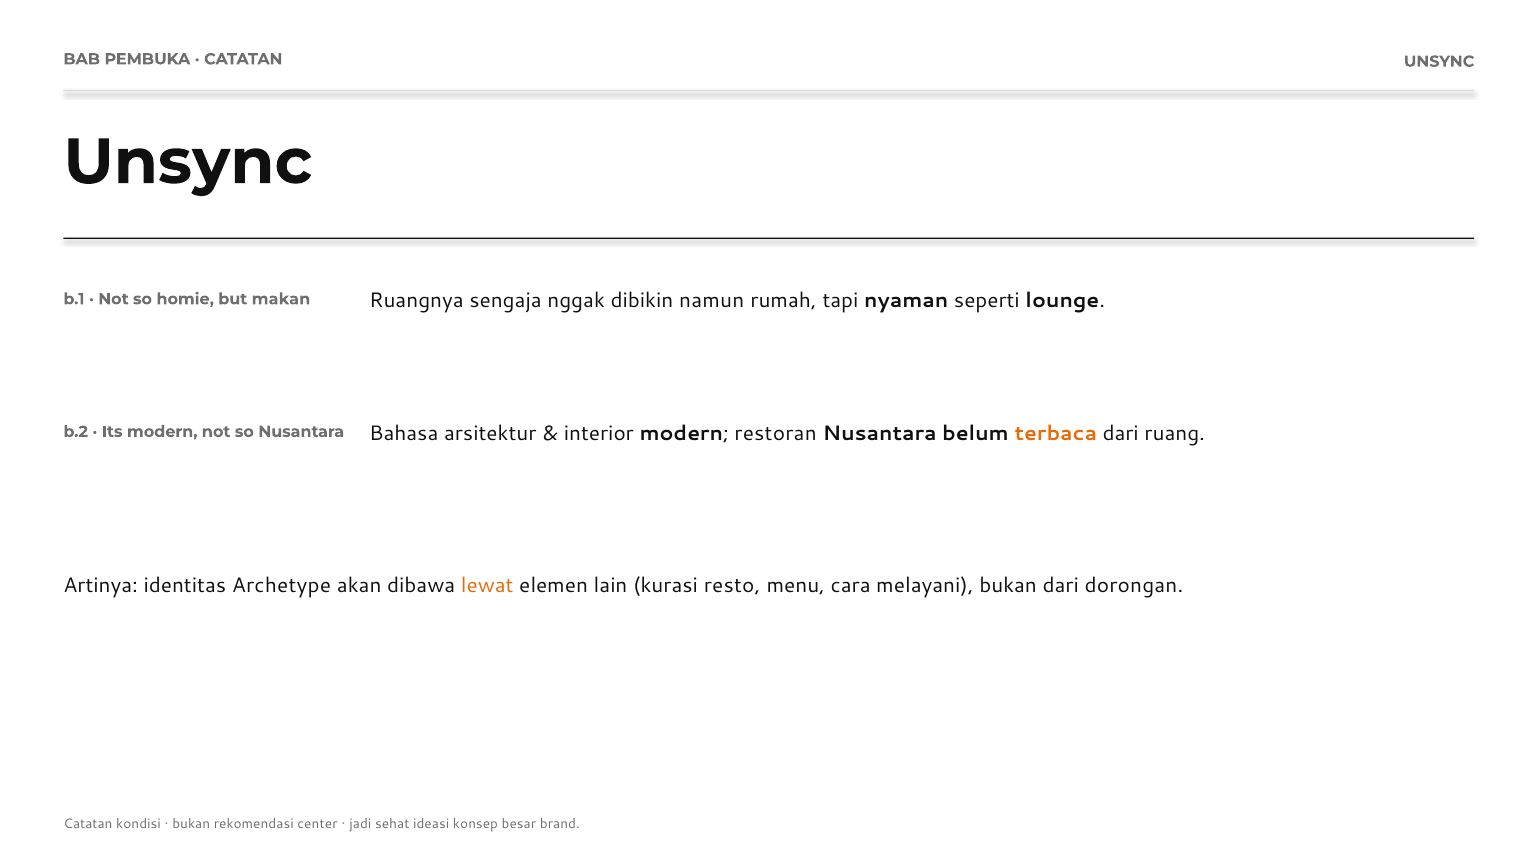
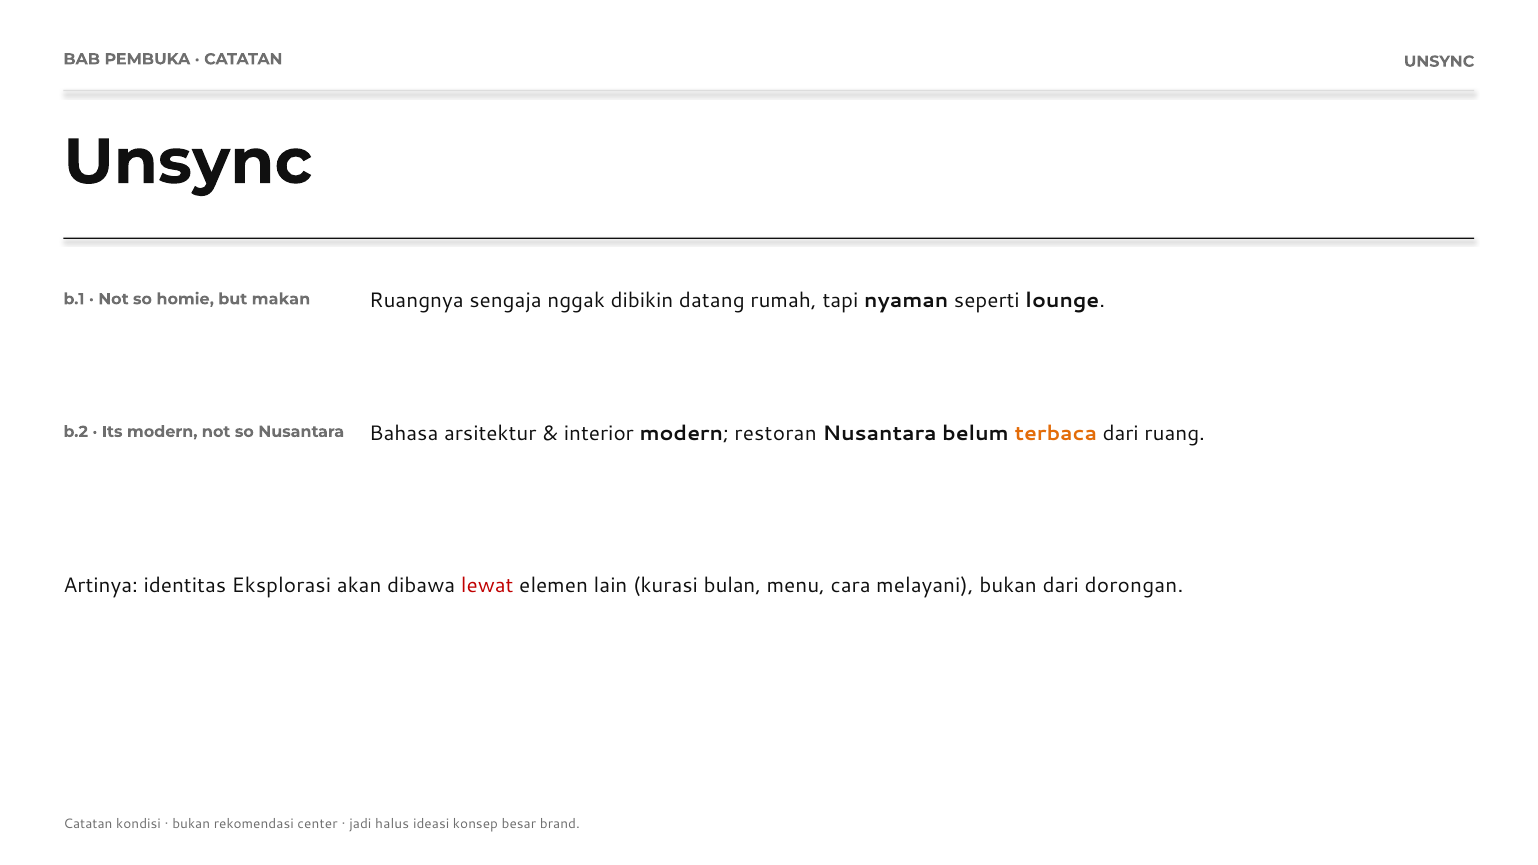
namun: namun -> datang (712, 301)
Archetype: Archetype -> Eksplorasi (281, 585)
lewat colour: orange -> red (487, 585)
resto: resto -> bulan (732, 585)
sehat: sehat -> halus (392, 824)
